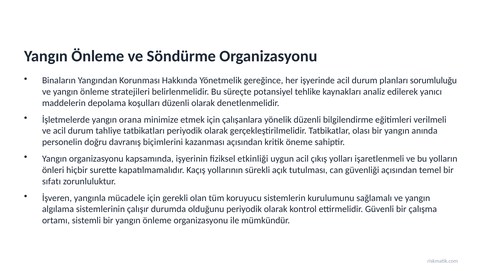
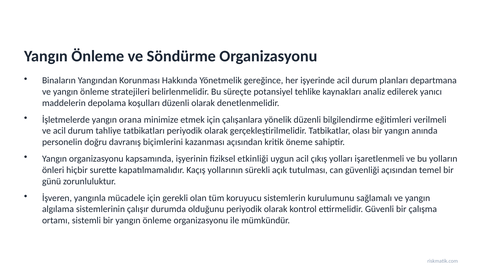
sorumluluğu: sorumluluğu -> departmana (433, 81)
sıfatı: sıfatı -> günü (52, 181)
